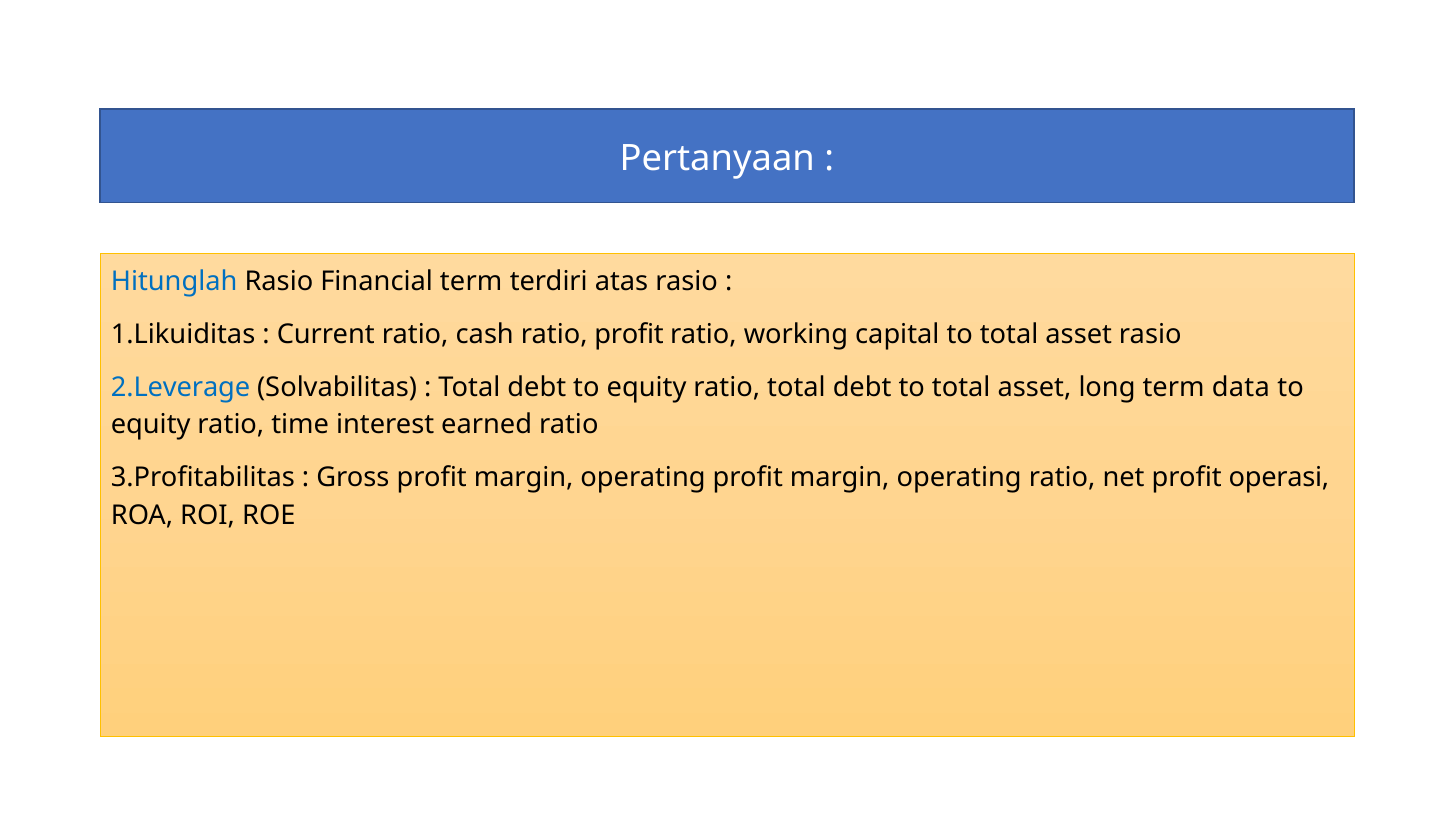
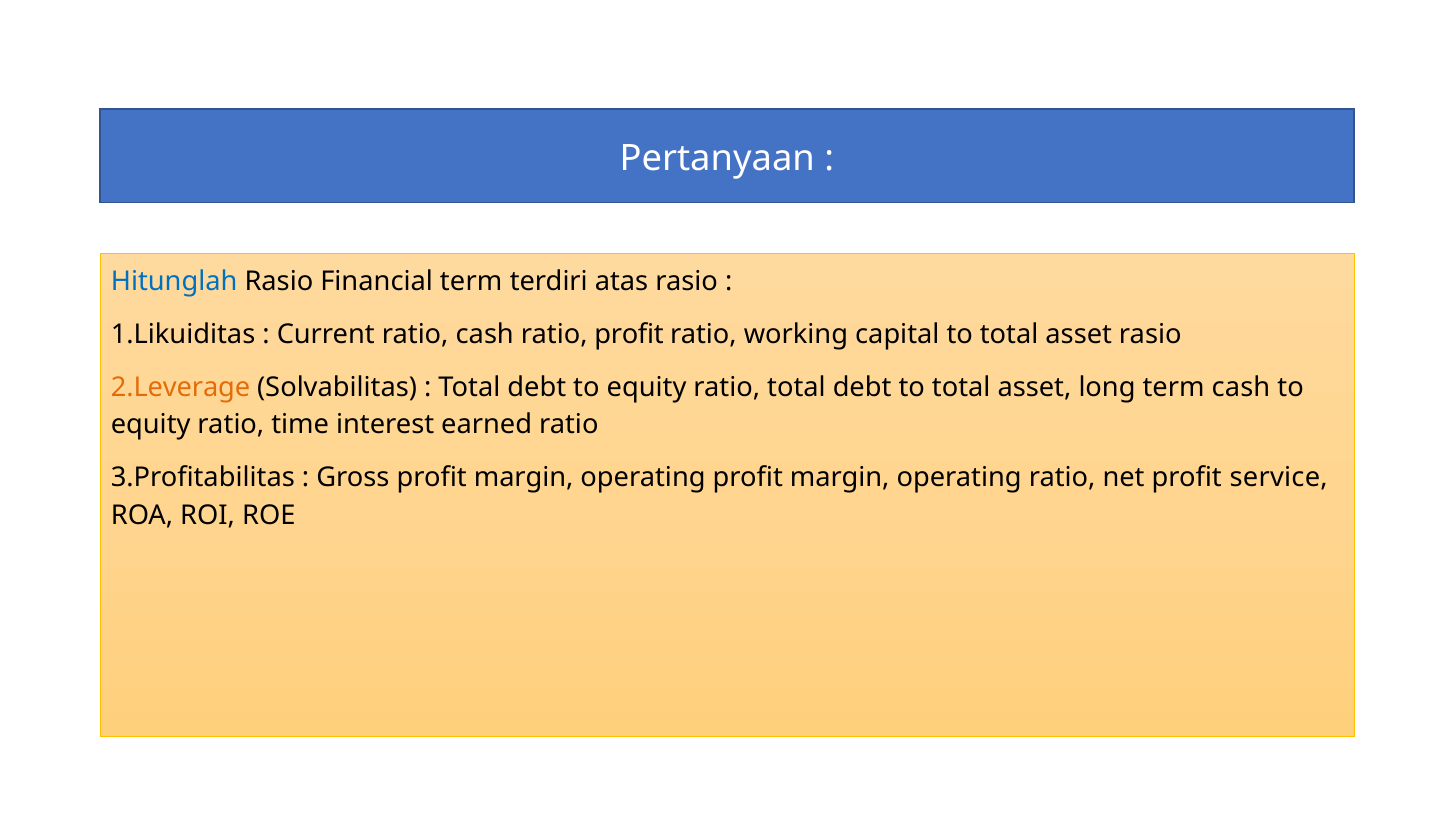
2.Leverage colour: blue -> orange (181, 387)
term data: data -> cash (1241, 387)
operasi: operasi -> service (1279, 478)
